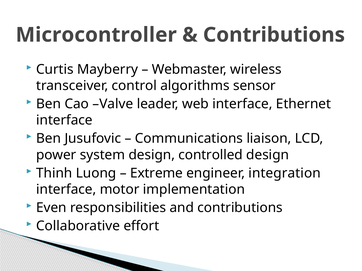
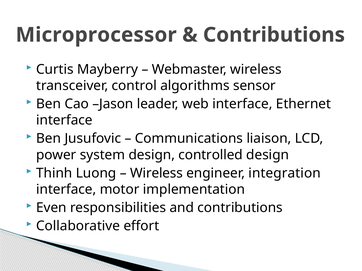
Microcontroller: Microcontroller -> Microprocessor (96, 35)
Valve: Valve -> Jason (113, 104)
Extreme: Extreme -> Wireless (157, 173)
